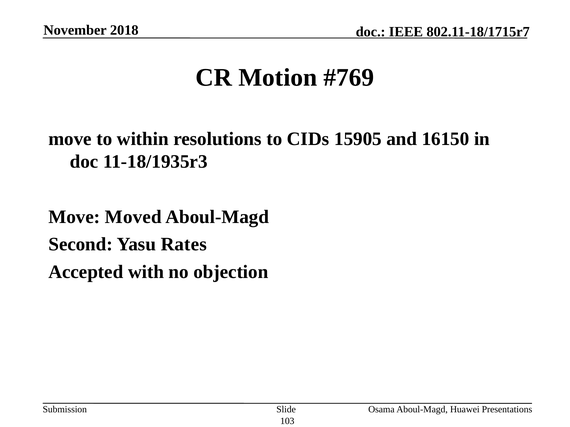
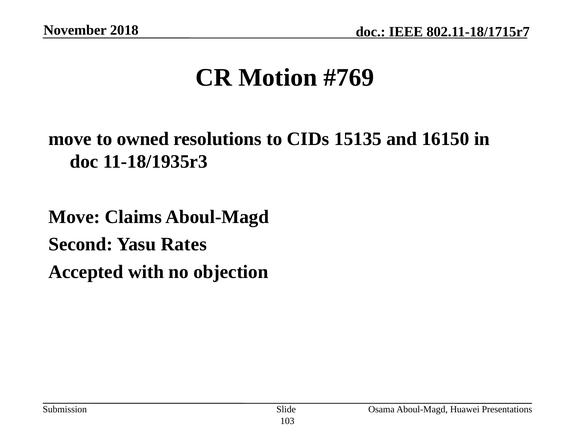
within: within -> owned (143, 139)
15905: 15905 -> 15135 (358, 139)
Moved: Moved -> Claims (133, 217)
